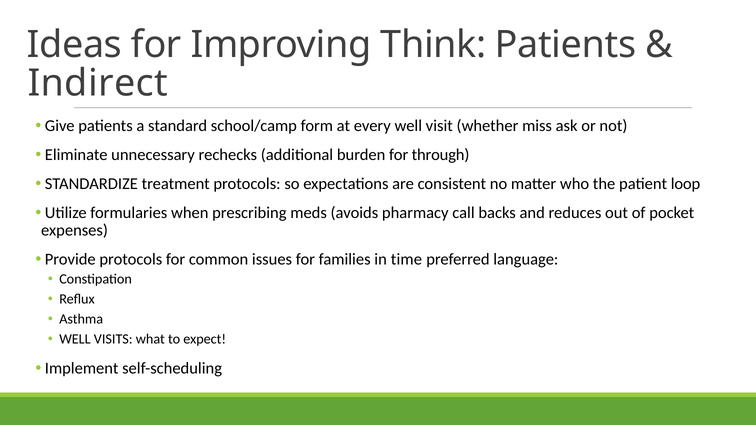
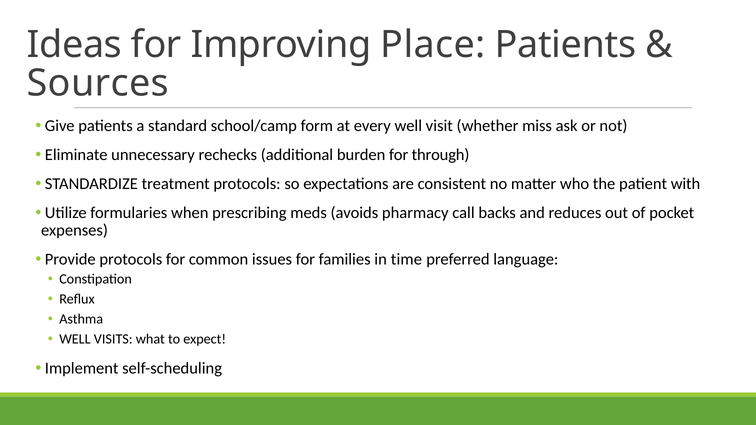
Think: Think -> Place (433, 45)
Indirect: Indirect -> Sources (98, 83)
loop: loop -> with (685, 184)
